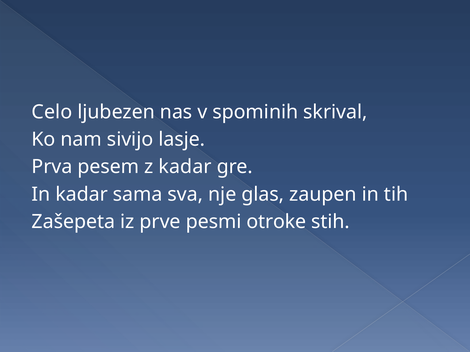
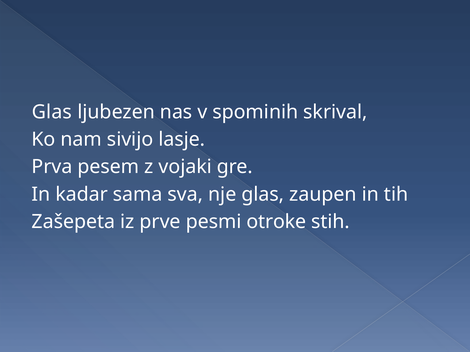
Celo: Celo -> Glas (52, 112)
z kadar: kadar -> vojaki (185, 167)
